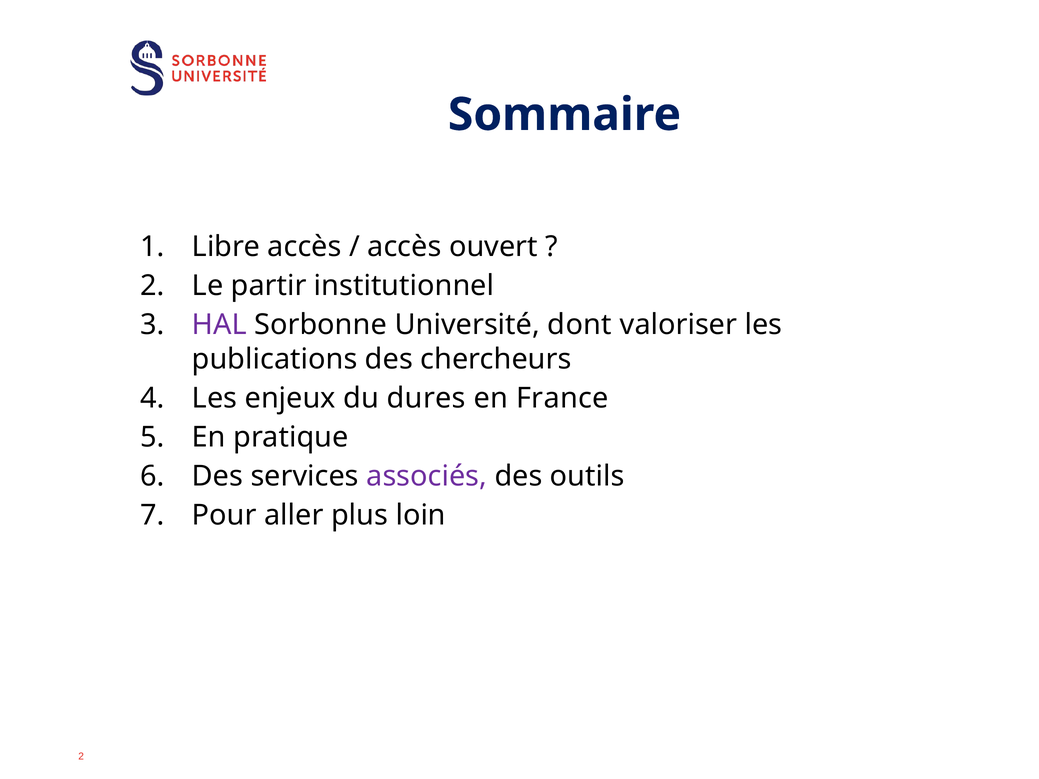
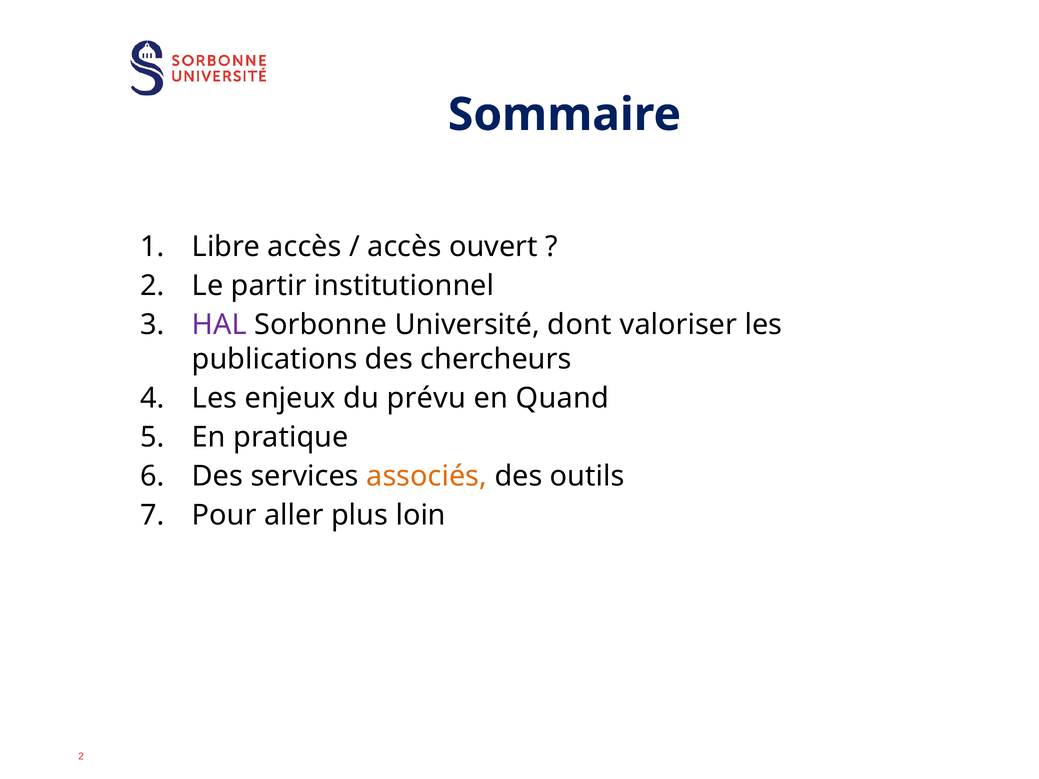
dures: dures -> prévu (426, 398)
France: France -> Quand (562, 398)
associés colour: purple -> orange (427, 476)
